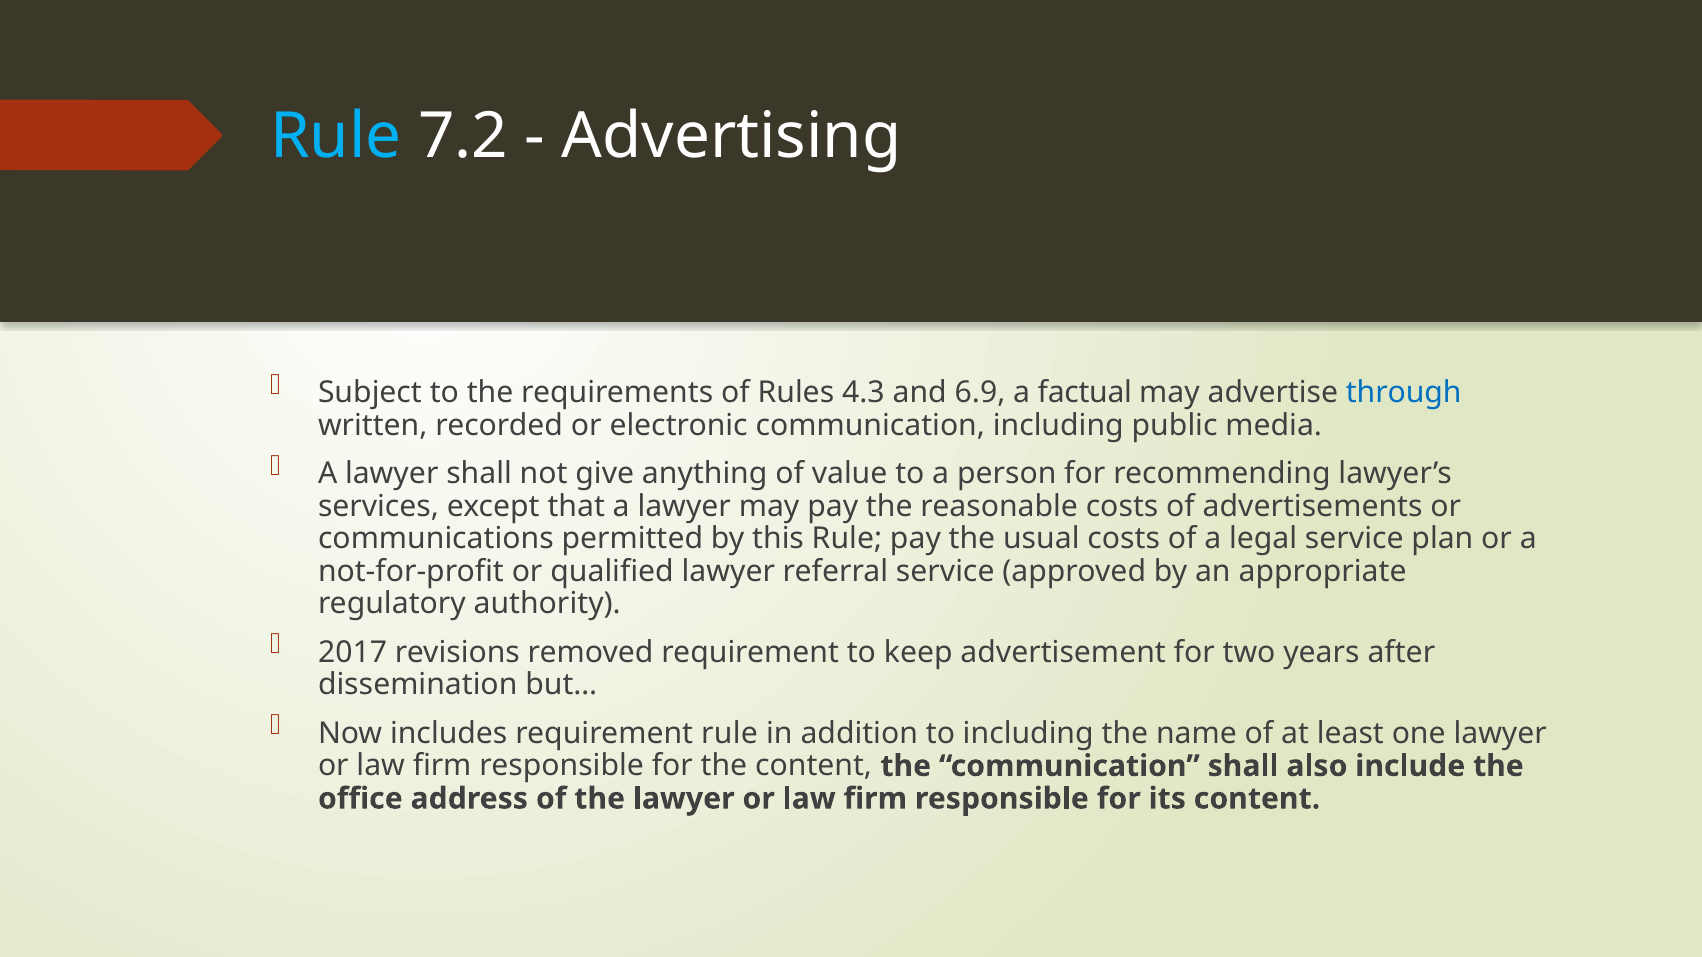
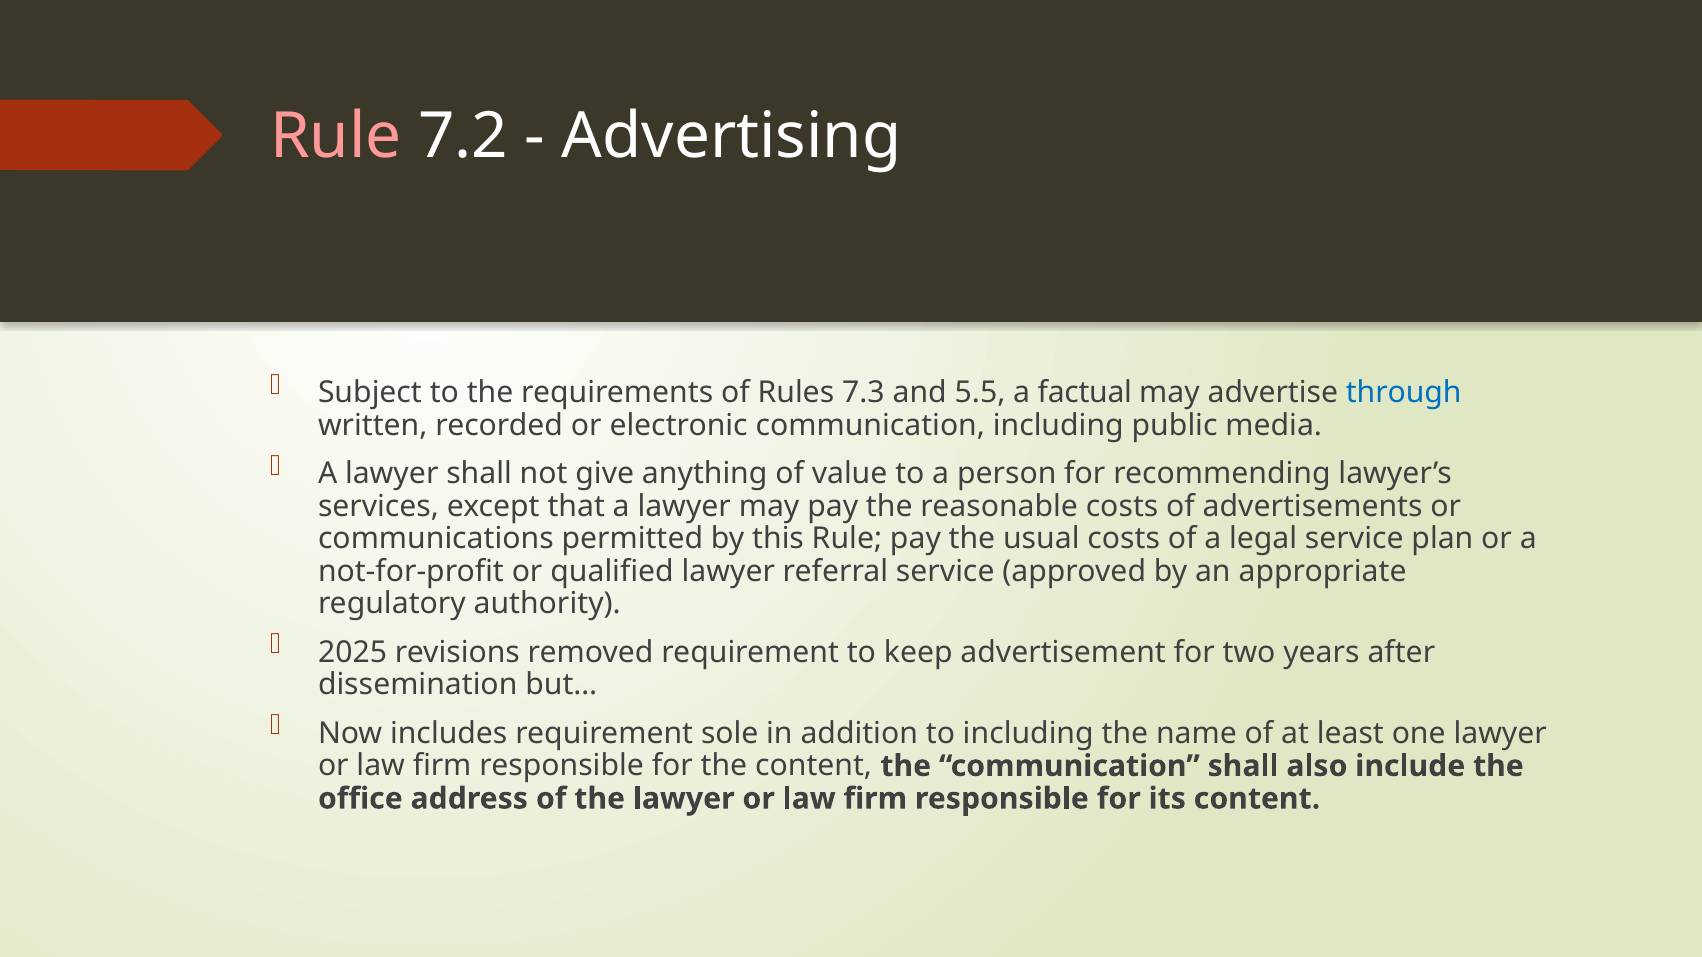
Rule colour: light blue -> pink (336, 136)
4.3: 4.3 -> 7.3 (863, 393)
6.9: 6.9 -> 5.5 (980, 393)
2017: 2017 -> 2025 (353, 653)
requirement rule: rule -> sole (730, 734)
